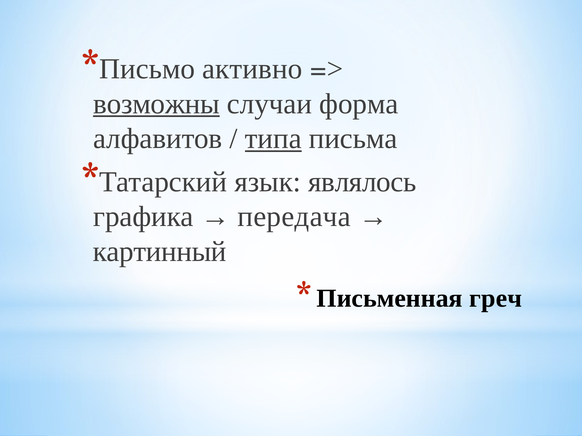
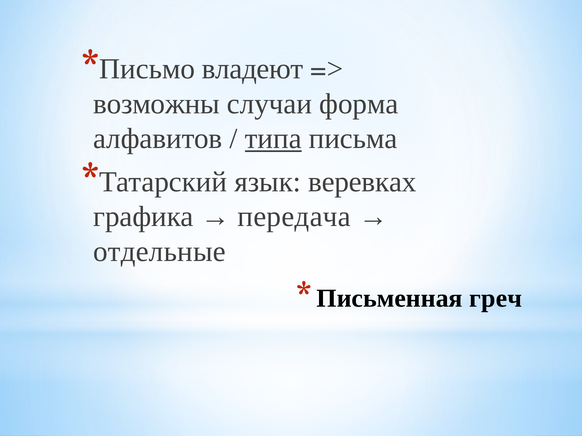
активно: активно -> владеют (253, 69)
возможны underline: present -> none (156, 104)
являлось: являлось -> веревках (362, 182)
картинный: картинный -> отдельные (159, 252)
